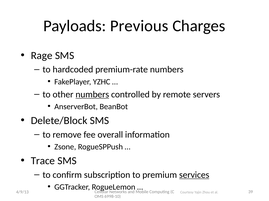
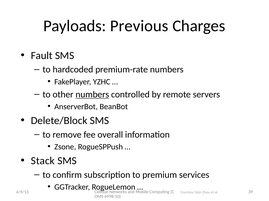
Rage: Rage -> Fault (42, 56)
Trace: Trace -> Stack (43, 161)
services underline: present -> none (194, 175)
